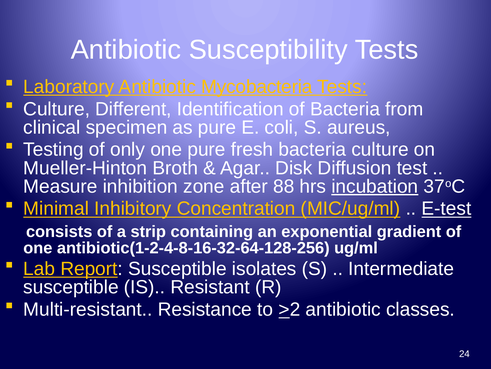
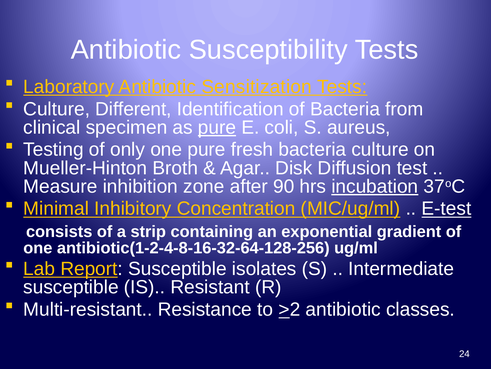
Mycobacteria: Mycobacteria -> Sensitization (257, 87)
pure underline: none -> present (217, 127)
88: 88 -> 90 (284, 186)
